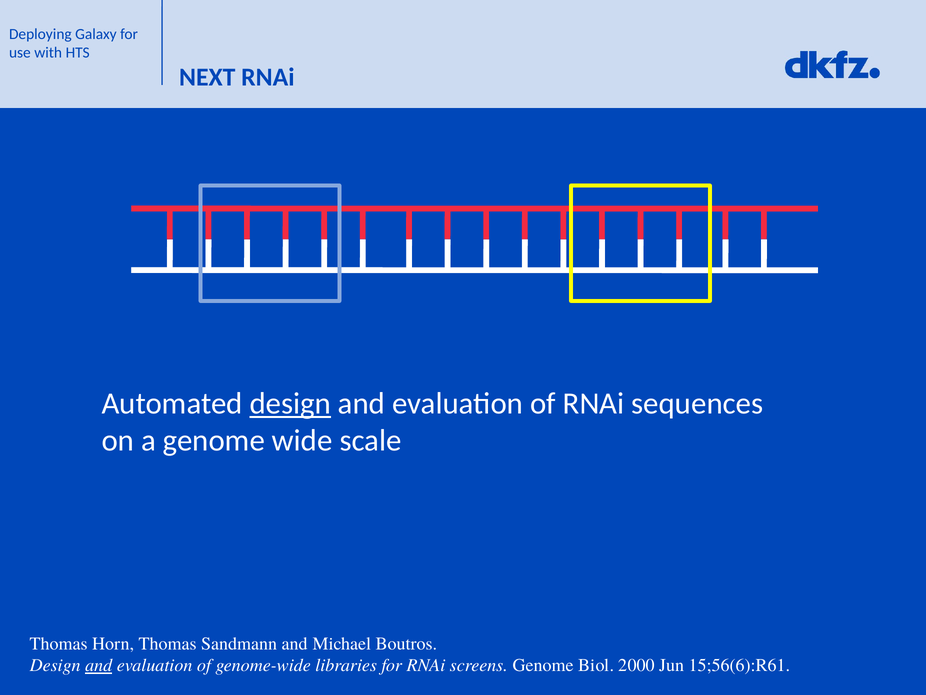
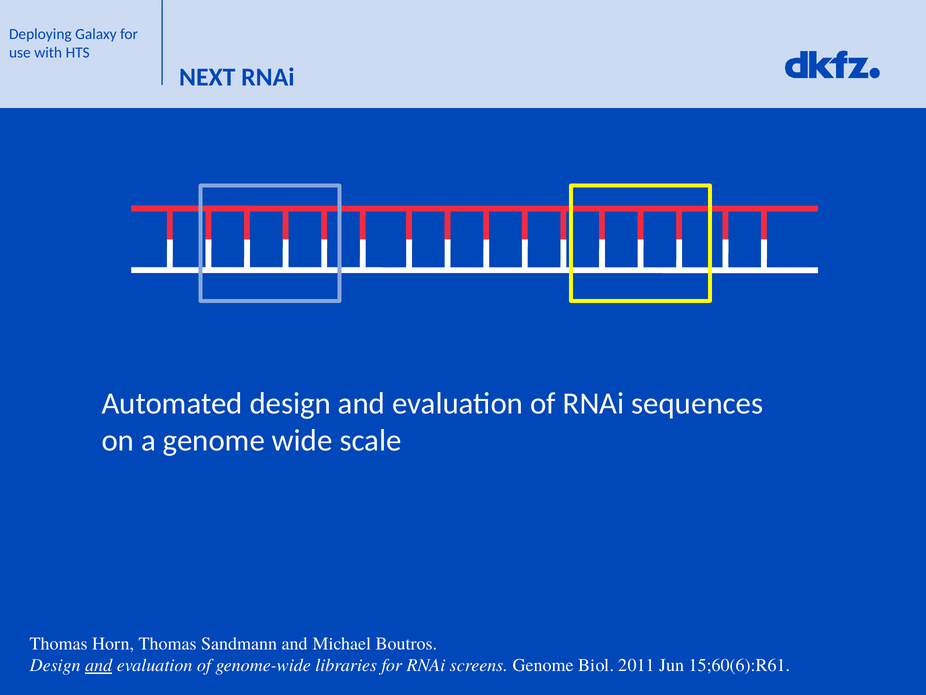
design underline: present -> none (290, 403)
2000: 2000 -> 2011 (637, 665)
15;56(6):R61: 15;56(6):R61 -> 15;60(6):R61 (740, 665)
